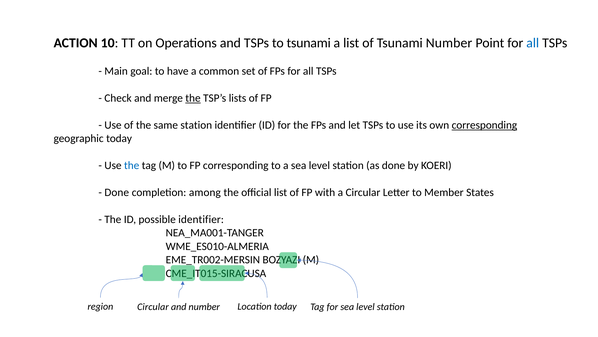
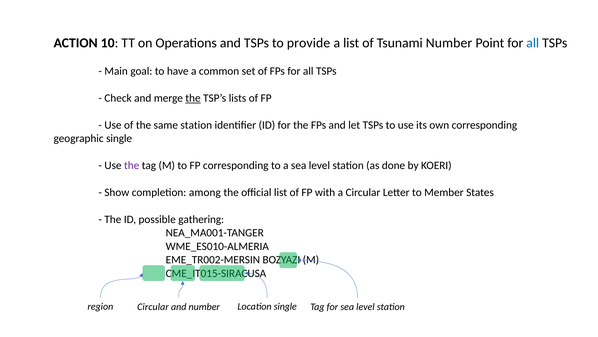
to tsunami: tsunami -> provide (309, 43)
corresponding underline: present -> none (484, 125)
geographic today: today -> single (119, 138)
the colour: blue -> purple (132, 165)
Done: Done -> Show (117, 192)
possible identifier: identifier -> gathering (201, 219)
Location today: today -> single (285, 306)
